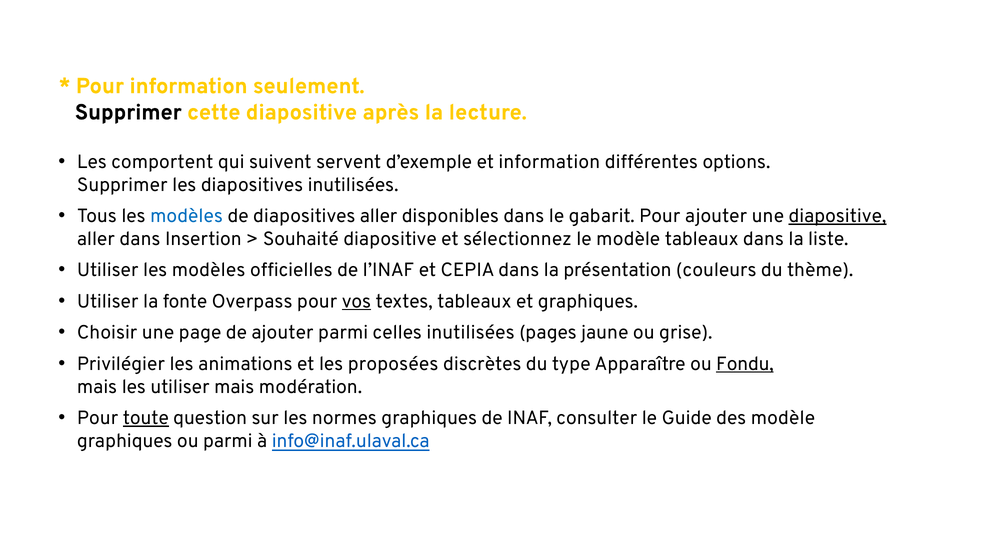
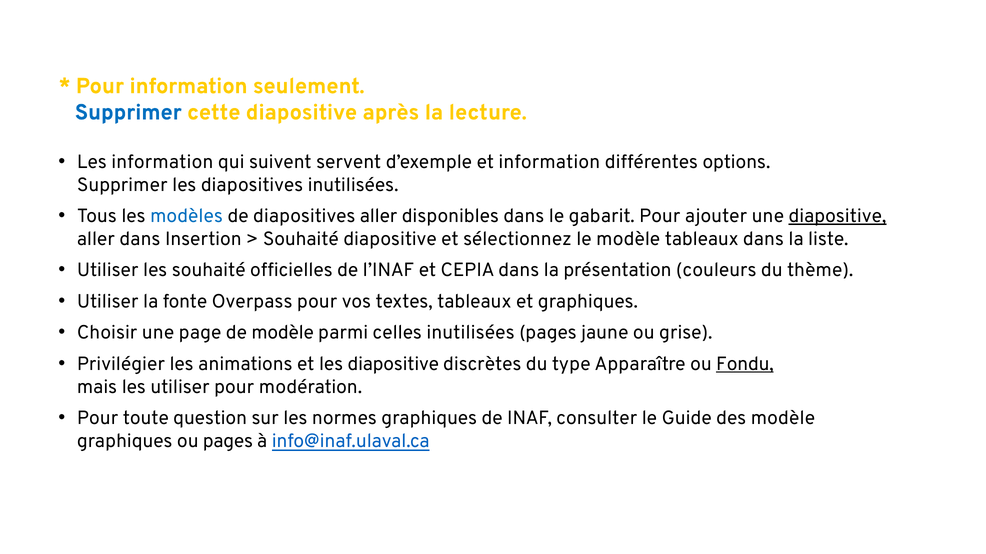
Supprimer colour: black -> blue (128, 112)
Les comportent: comportent -> information (162, 162)
Utiliser les modèles: modèles -> souhaité (209, 270)
vos underline: present -> none (356, 302)
de ajouter: ajouter -> modèle (283, 333)
les proposées: proposées -> diapositive (393, 364)
utiliser mais: mais -> pour (234, 387)
toute underline: present -> none (146, 419)
ou parmi: parmi -> pages (228, 442)
